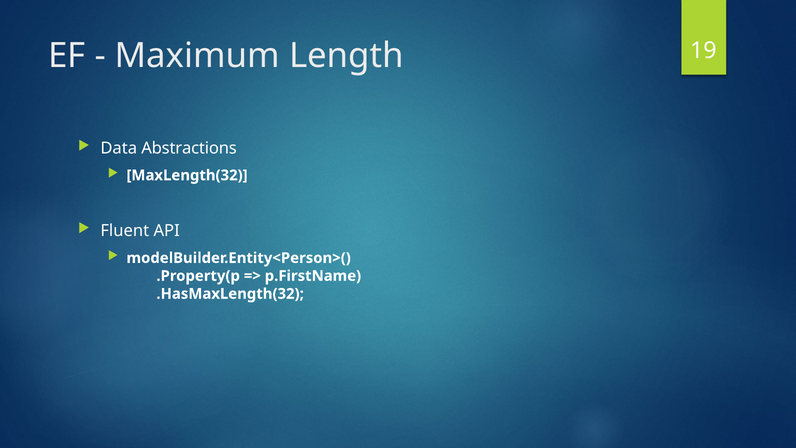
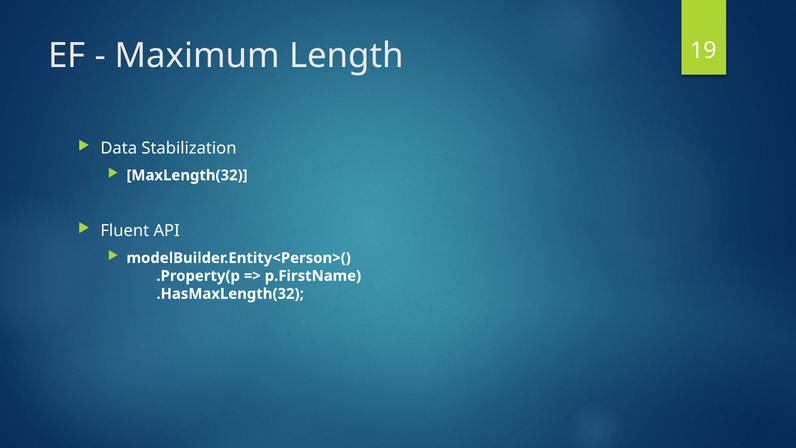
Abstractions: Abstractions -> Stabilization (189, 148)
